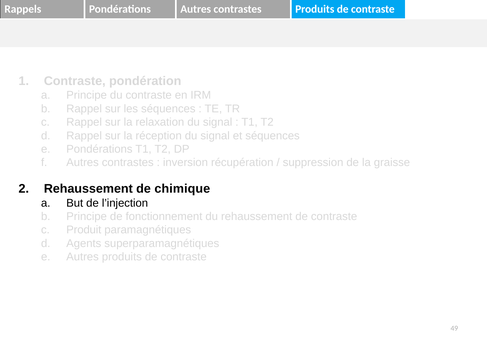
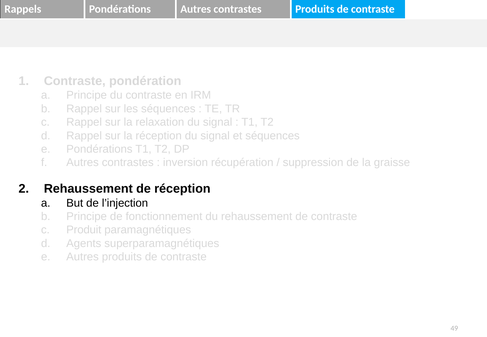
de chimique: chimique -> réception (182, 189)
